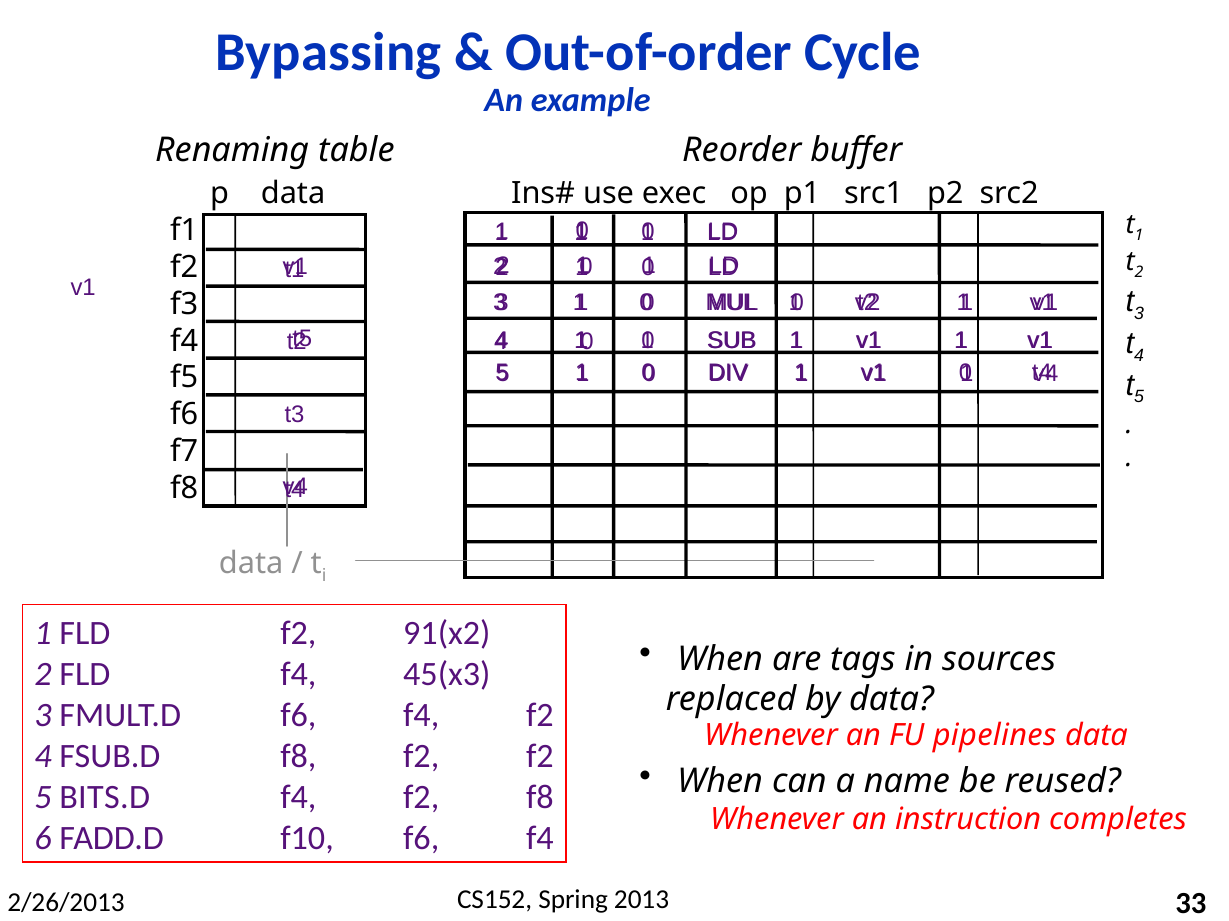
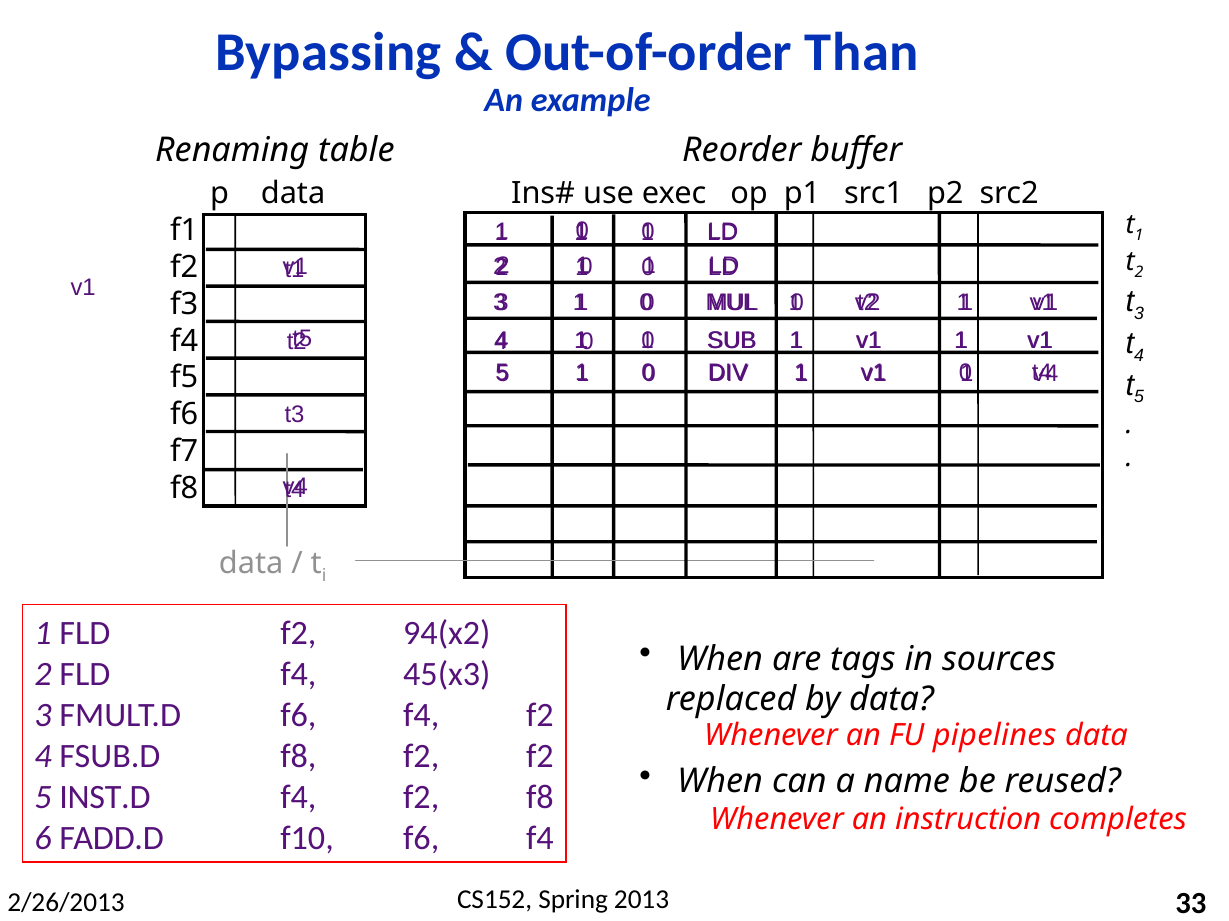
Cycle: Cycle -> Than (862, 52)
91(x2: 91(x2 -> 94(x2 (447, 634)
BITS.D: BITS.D -> INST.D (105, 798)
